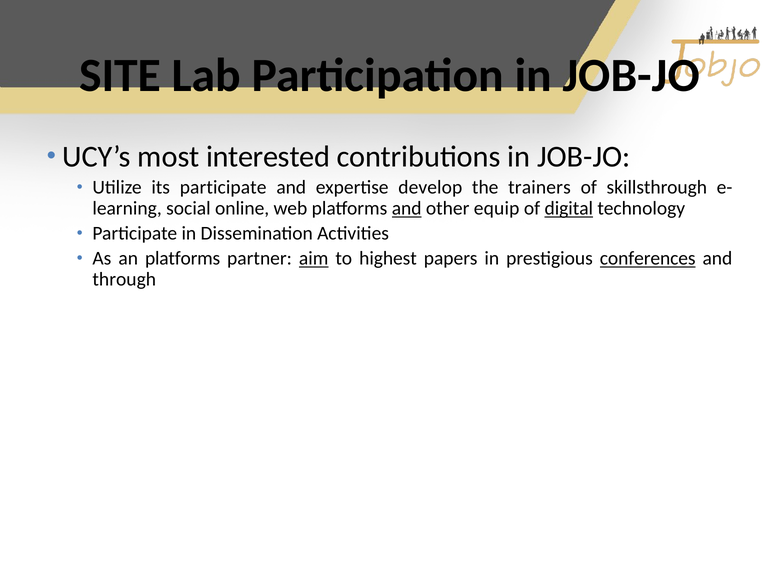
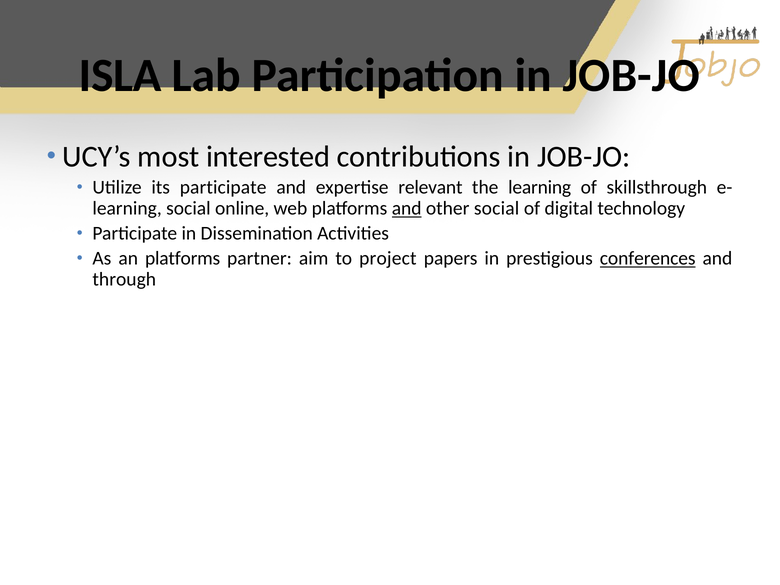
SITE: SITE -> ISLA (120, 76)
develop: develop -> relevant (430, 187)
the trainers: trainers -> learning (540, 187)
other equip: equip -> social (497, 209)
digital underline: present -> none (569, 209)
aim underline: present -> none (314, 258)
highest: highest -> project (388, 258)
